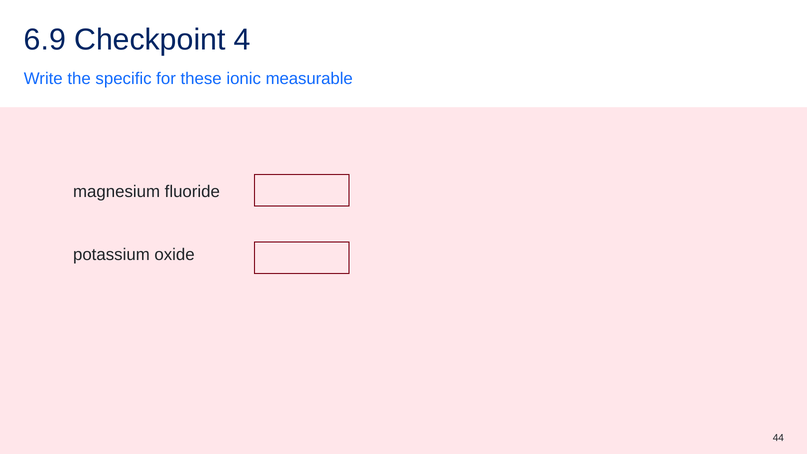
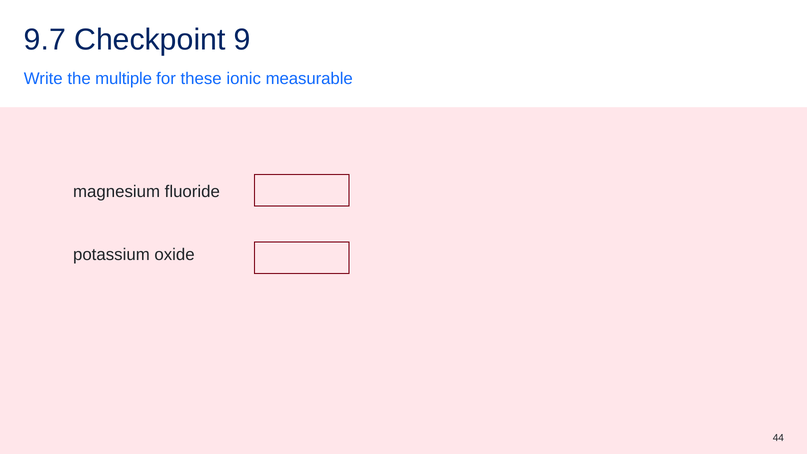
6.9: 6.9 -> 9.7 (45, 40)
4: 4 -> 9 (242, 40)
specific: specific -> multiple (124, 79)
